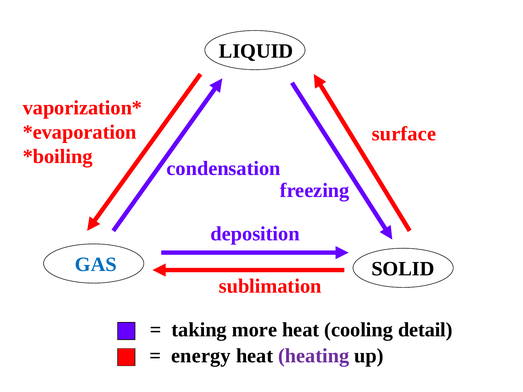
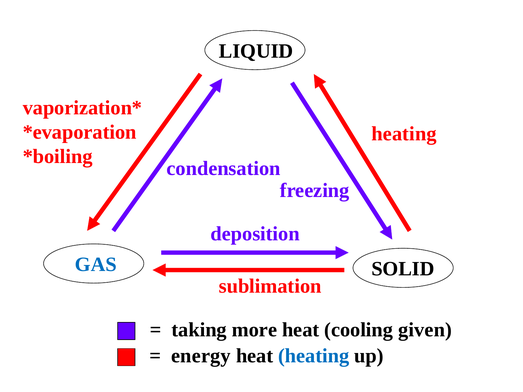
surface: surface -> heating (404, 134)
detail: detail -> given (425, 330)
heating colour: purple -> blue (314, 356)
